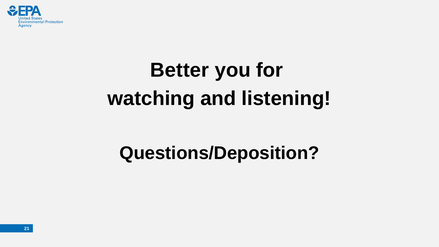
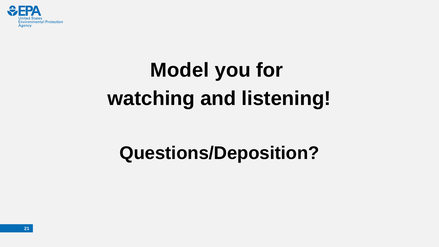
Better: Better -> Model (180, 70)
